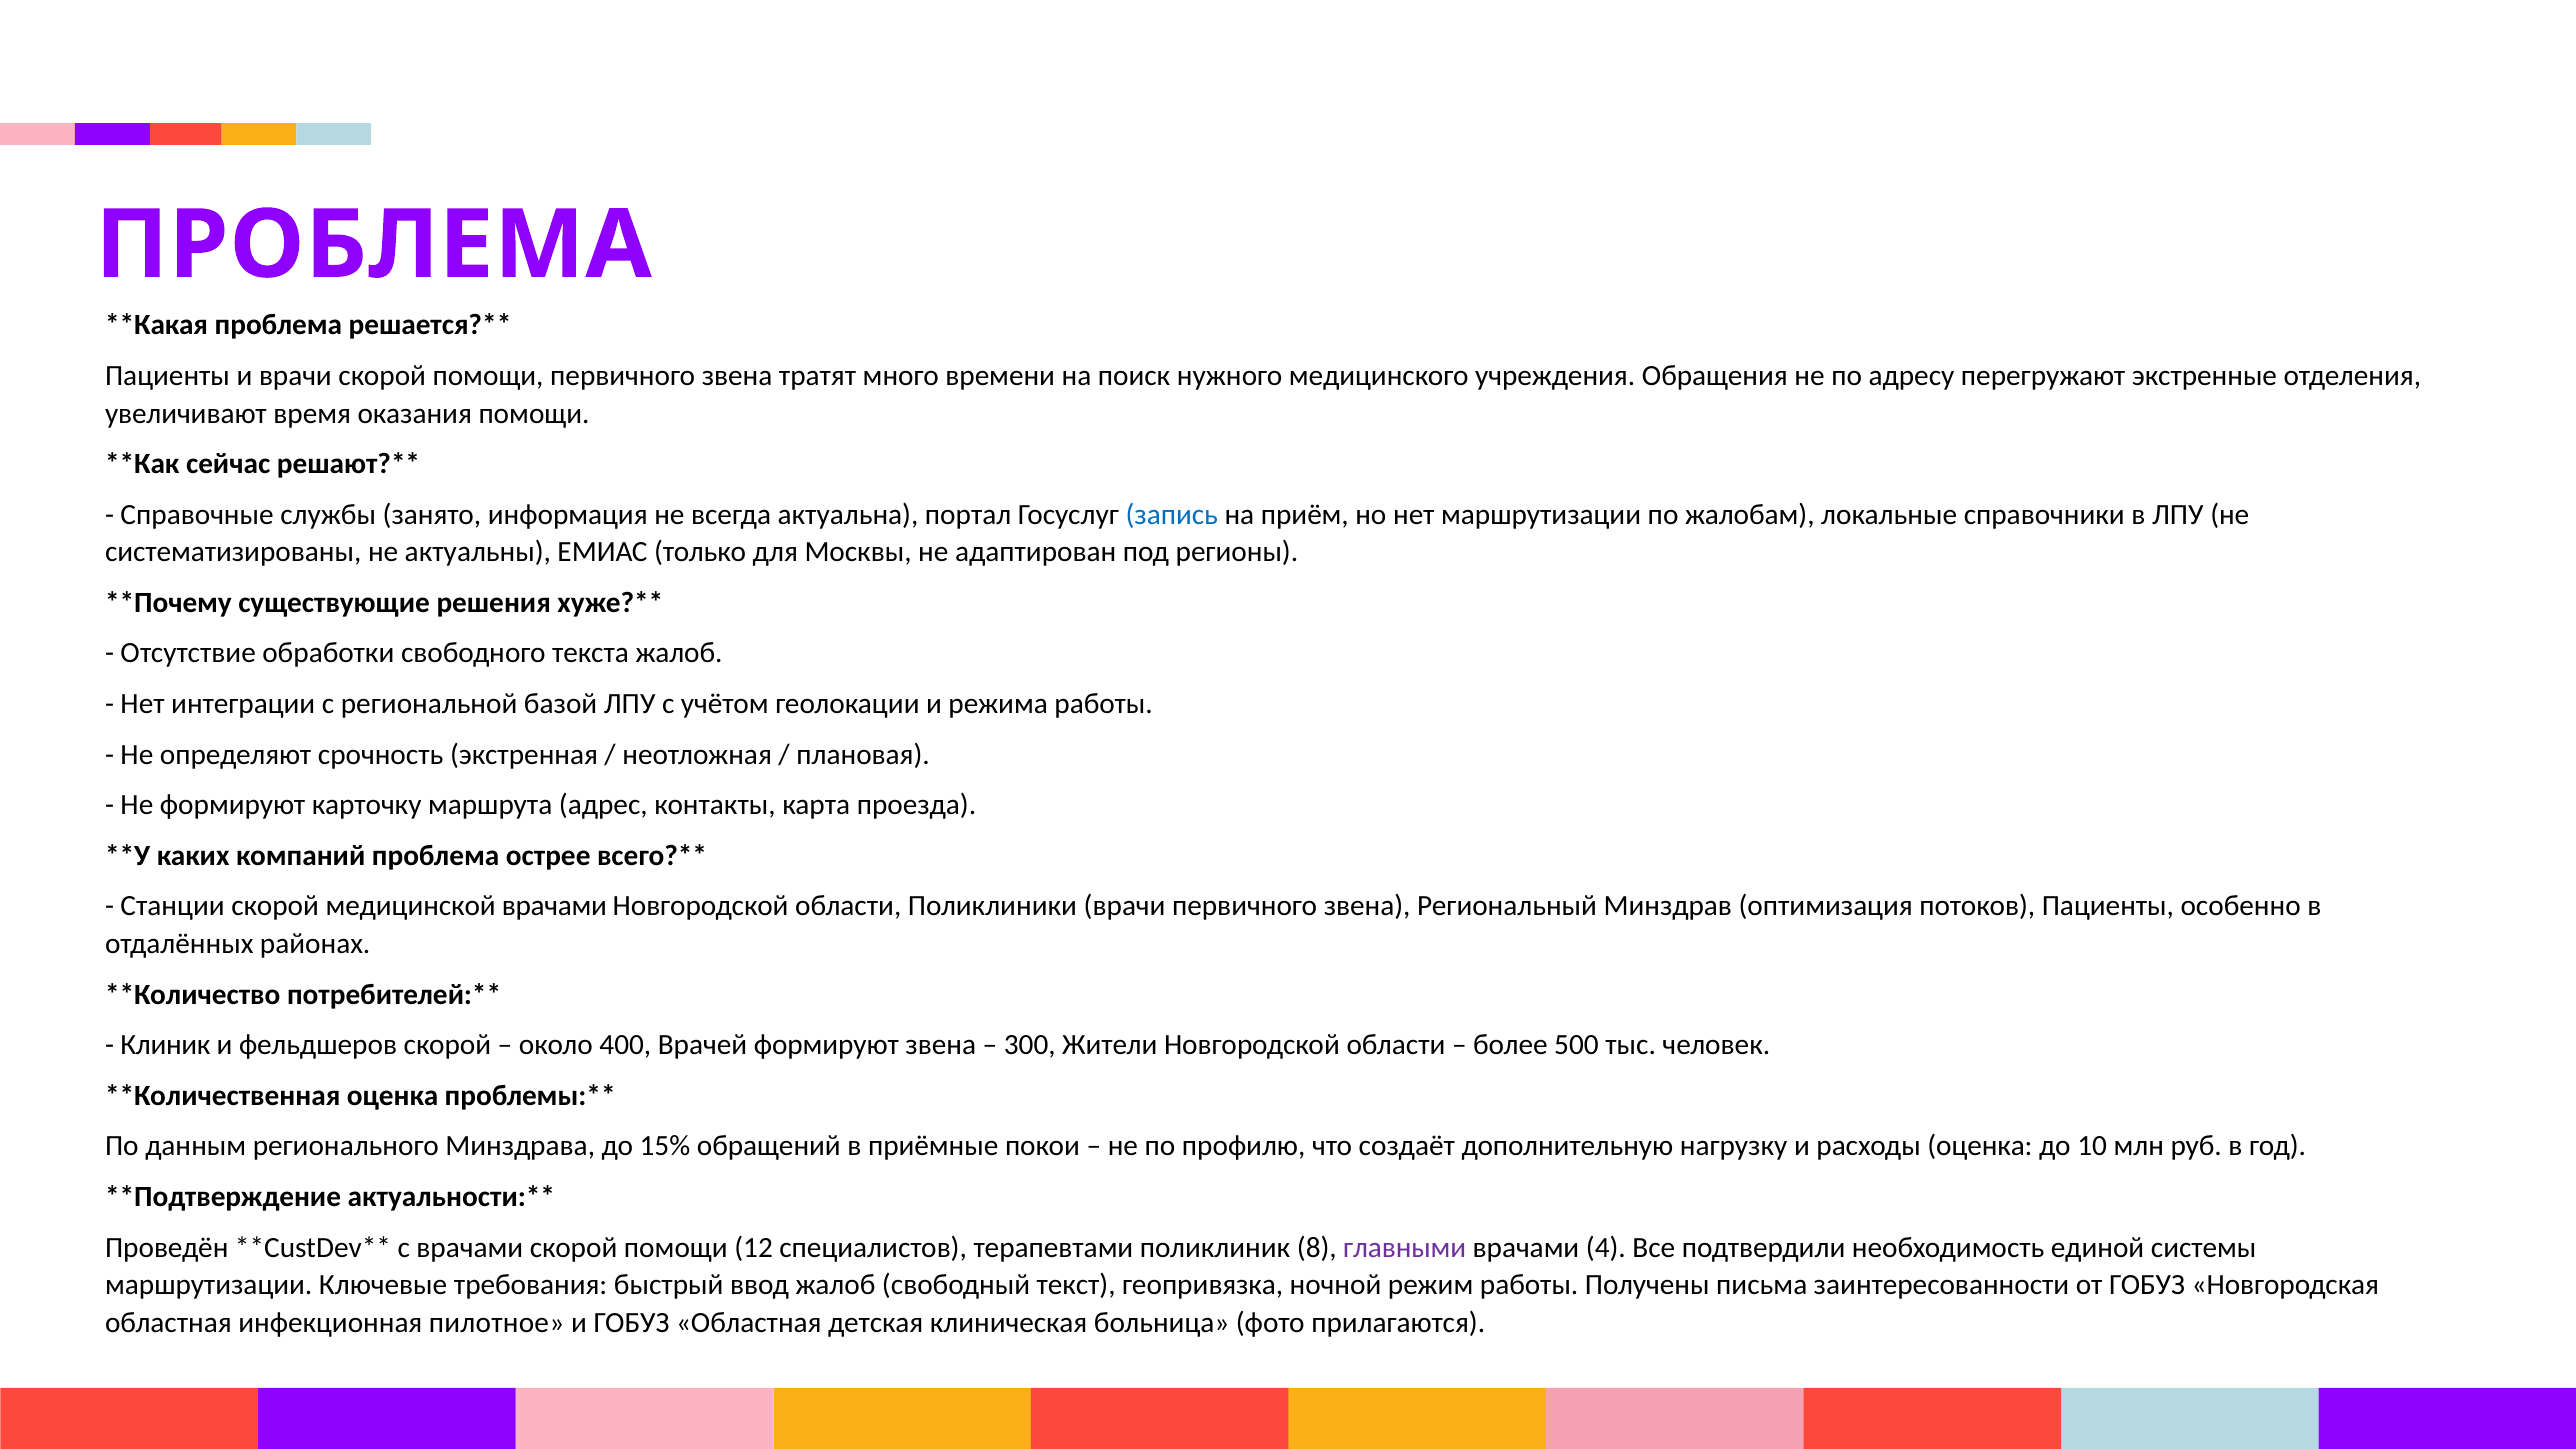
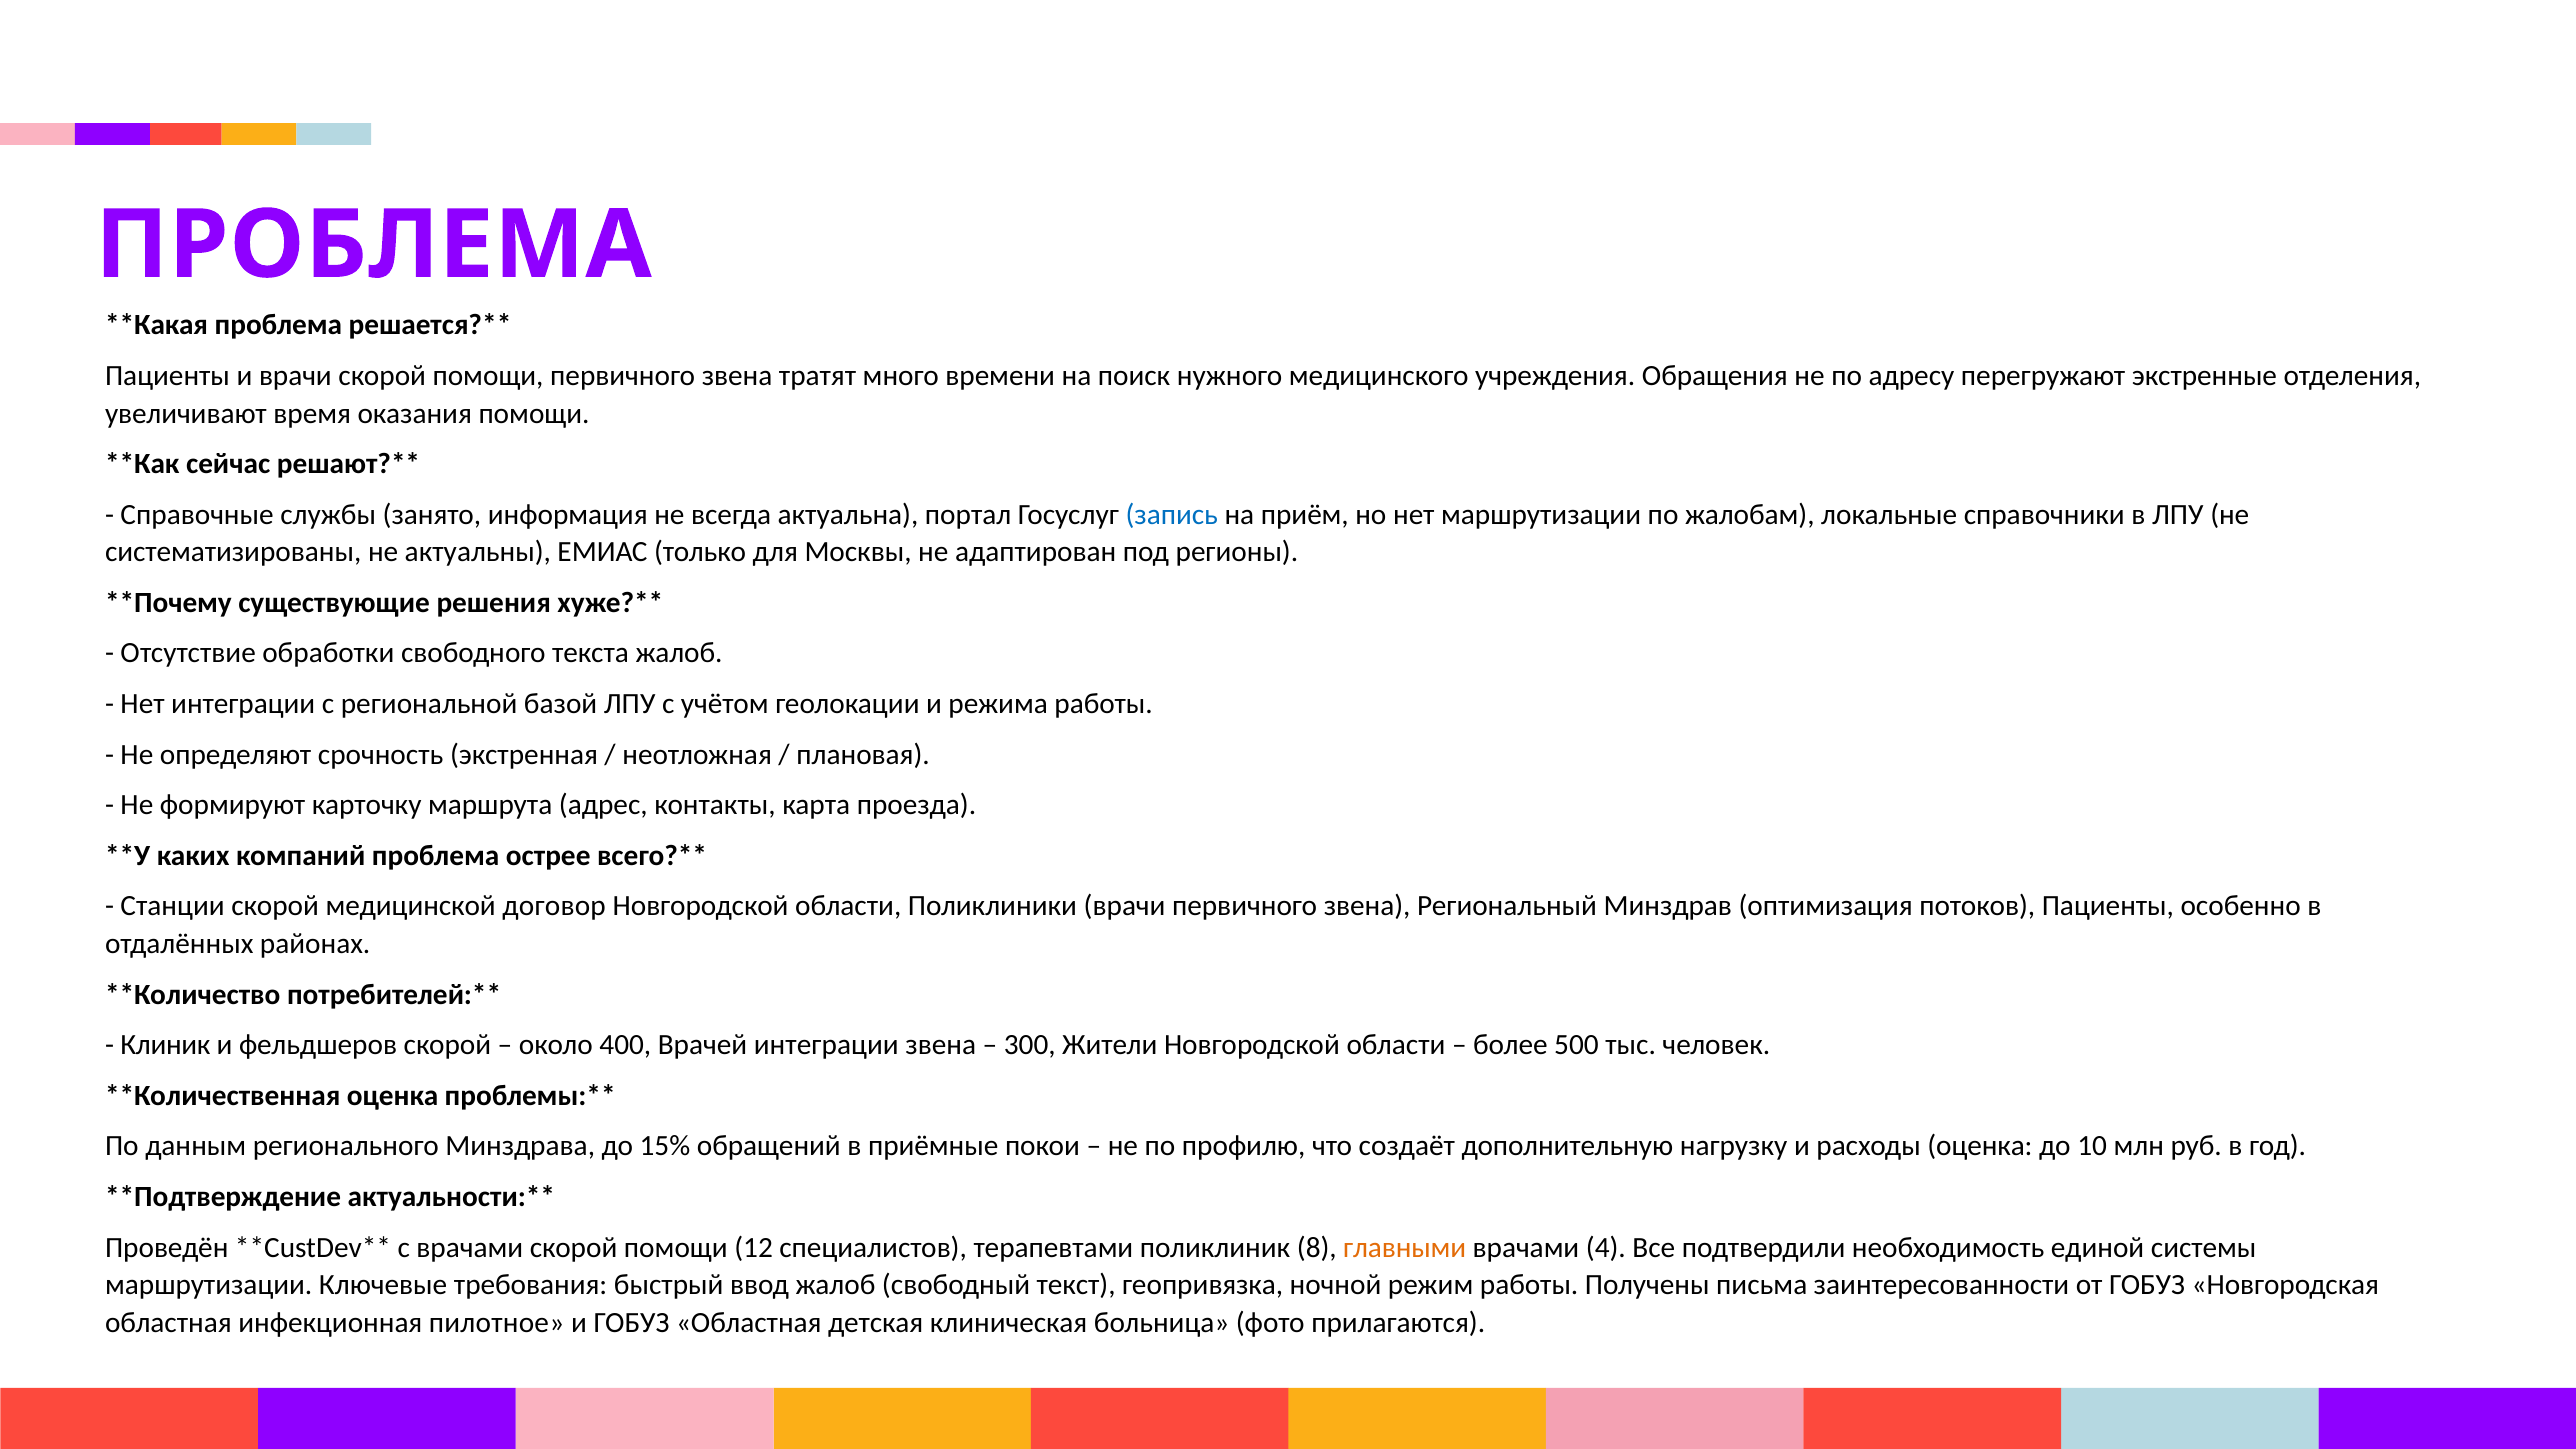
медицинской врачами: врачами -> договор (554, 906)
Врачей формируют: формируют -> интеграции (826, 1045)
главными colour: purple -> orange (1405, 1248)
